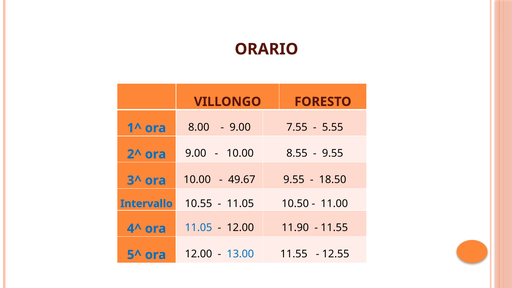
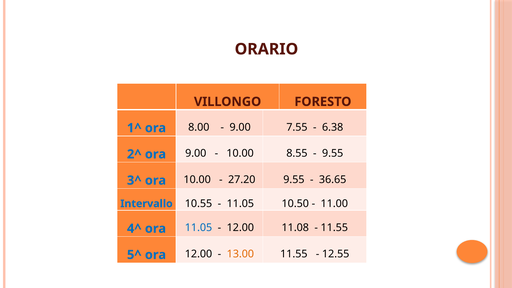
5.55: 5.55 -> 6.38 (333, 127)
49.67: 49.67 -> 27.20 (242, 180)
18.50: 18.50 -> 36.65 (333, 180)
11.90: 11.90 -> 11.08 (295, 228)
13.00 colour: blue -> orange (240, 254)
